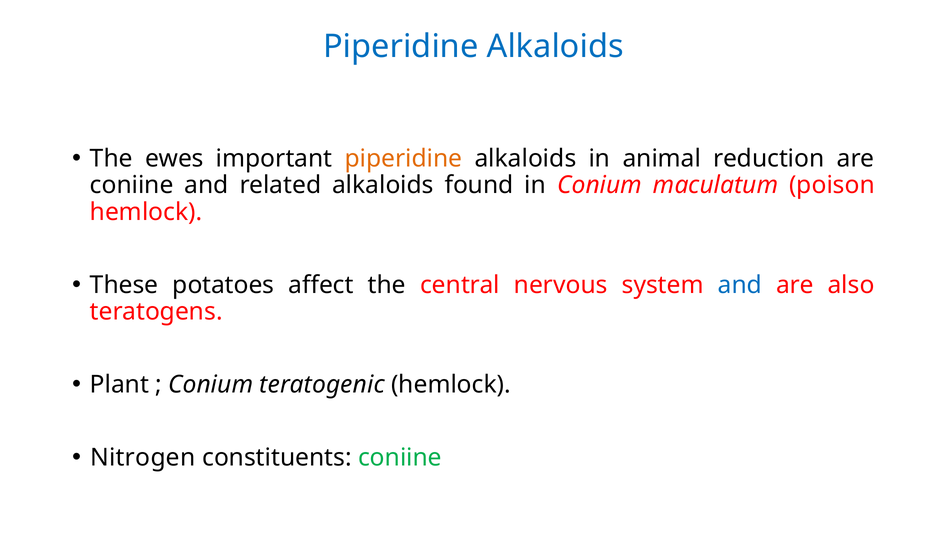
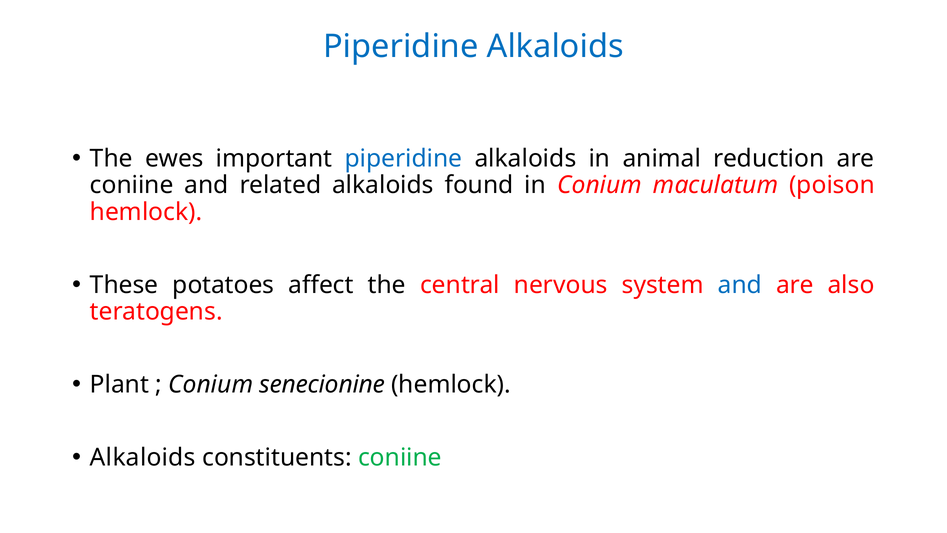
piperidine colour: orange -> blue (404, 159)
teratogenic: teratogenic -> senecionine (322, 384)
Nitrogen: Nitrogen -> Alkaloids (143, 457)
